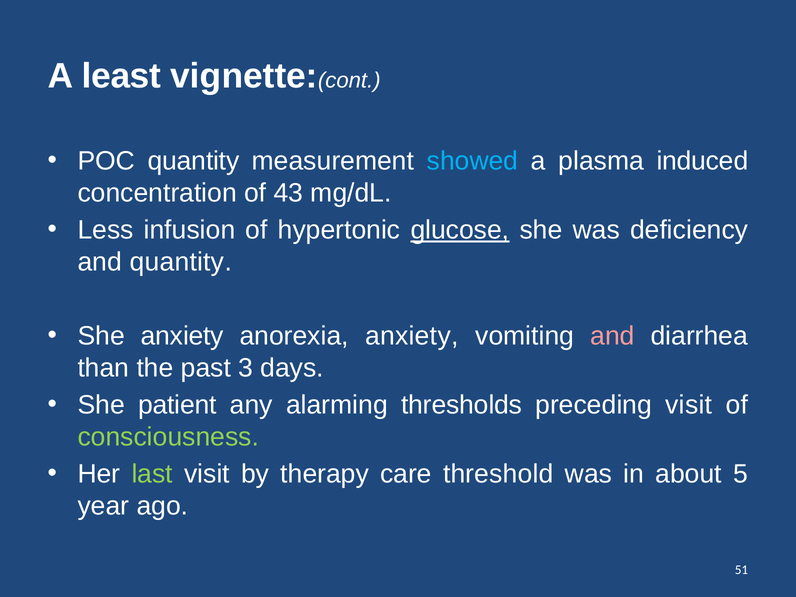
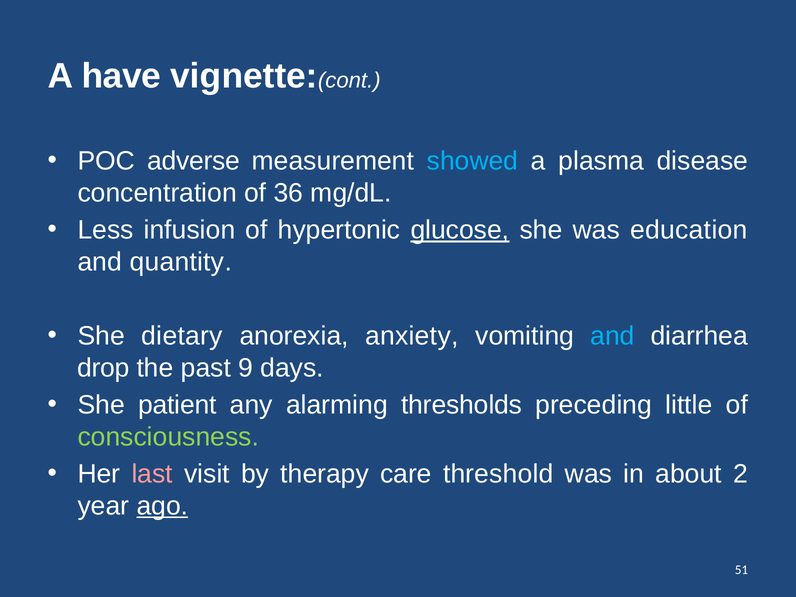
least: least -> have (121, 76)
POC quantity: quantity -> adverse (194, 161)
induced: induced -> disease (702, 161)
43: 43 -> 36 (288, 193)
deficiency: deficiency -> education (689, 230)
She anxiety: anxiety -> dietary (182, 336)
and colour: pink -> light blue (612, 336)
than: than -> drop (104, 368)
3: 3 -> 9 (246, 368)
preceding visit: visit -> little (689, 405)
last colour: light green -> pink (152, 474)
5: 5 -> 2 (740, 474)
ago underline: none -> present (162, 506)
